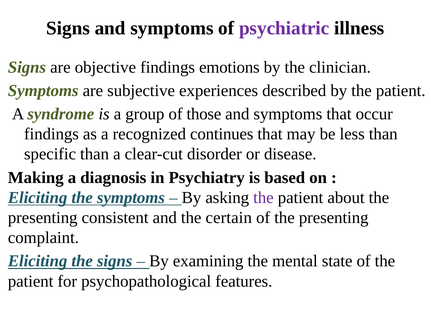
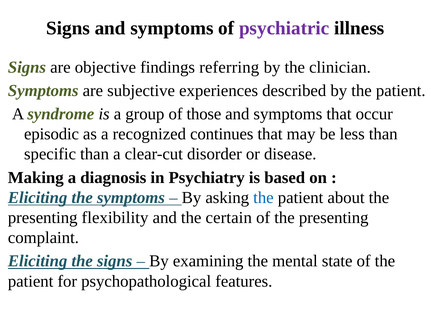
emotions: emotions -> referring (229, 67)
findings: findings -> episodic (52, 134)
the colour: purple -> blue (263, 198)
consistent: consistent -> flexibility (115, 218)
